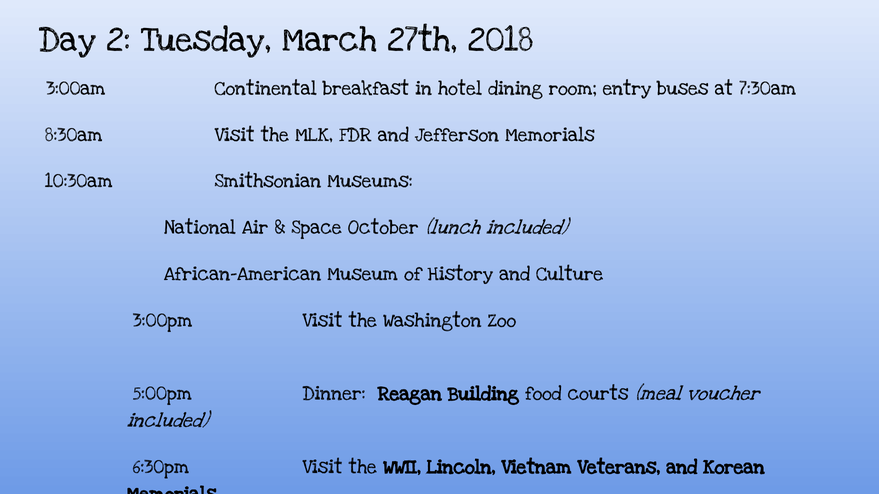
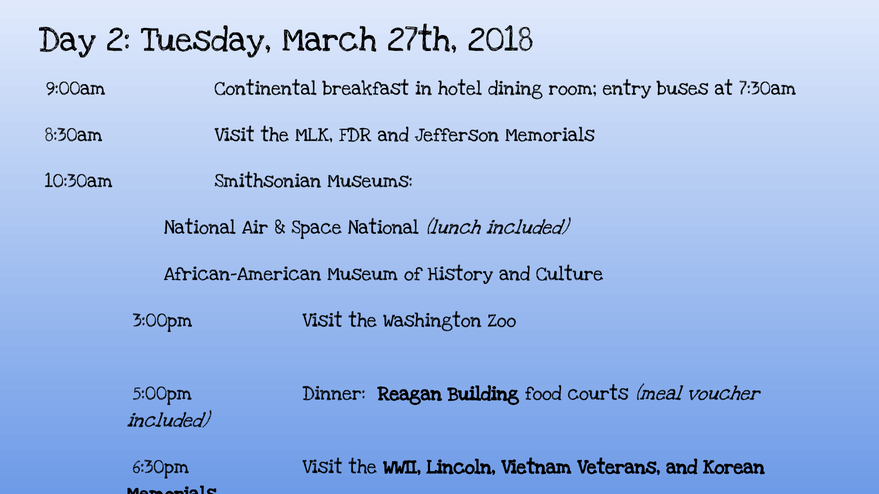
3:00am: 3:00am -> 9:00am (76, 88)
Space October: October -> National (383, 228)
